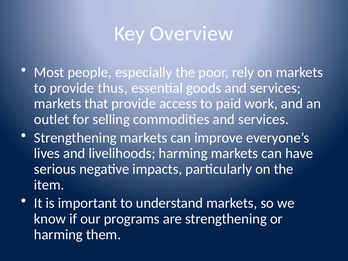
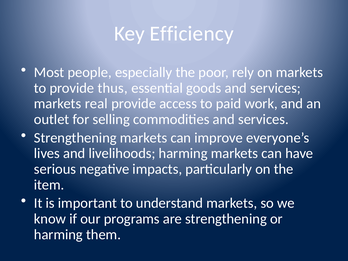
Overview: Overview -> Efficiency (192, 34)
that: that -> real (96, 104)
